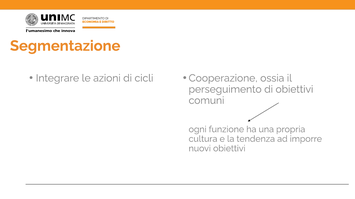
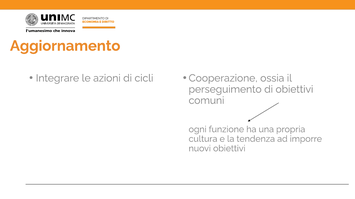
Segmentazione: Segmentazione -> Aggiornamento (65, 46)
